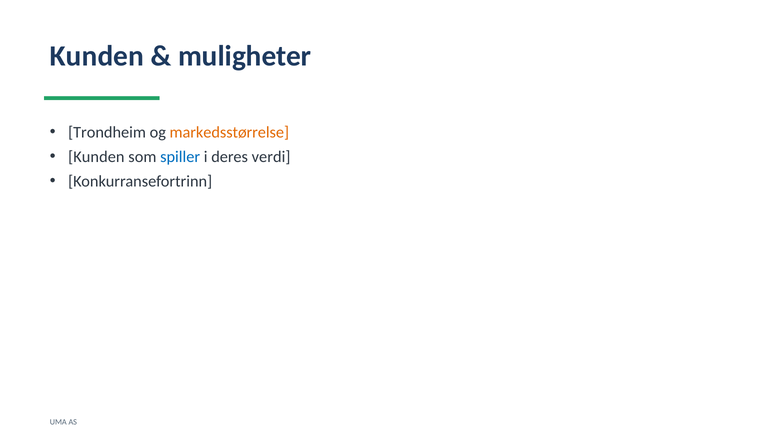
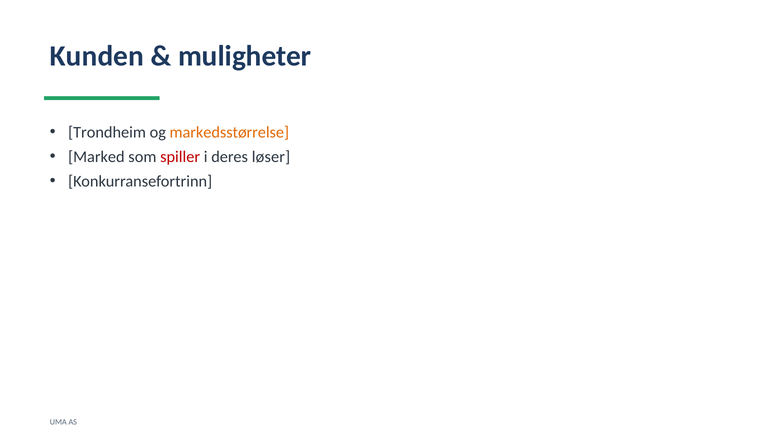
Kunden: Kunden -> Marked (96, 157)
spiller colour: blue -> red (180, 157)
verdi: verdi -> løser (271, 157)
